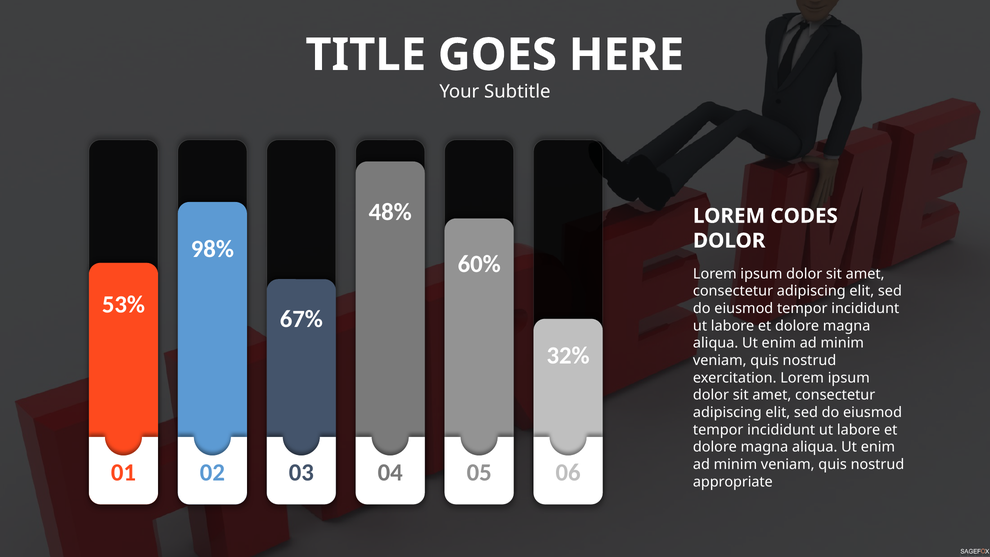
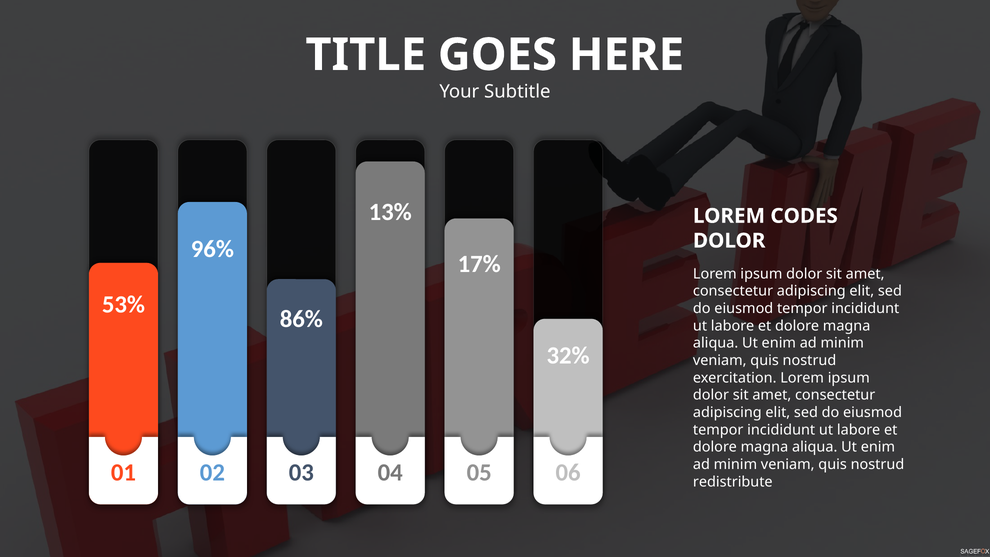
48%: 48% -> 13% (390, 212)
98%: 98% -> 96% (212, 249)
60%: 60% -> 17% (479, 264)
67%: 67% -> 86% (301, 319)
appropriate: appropriate -> redistribute (733, 482)
